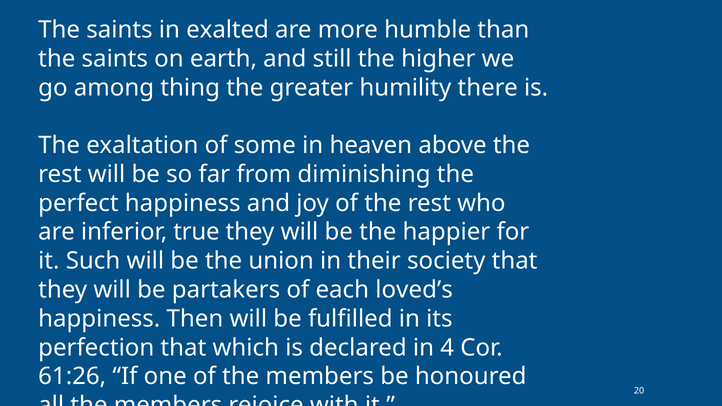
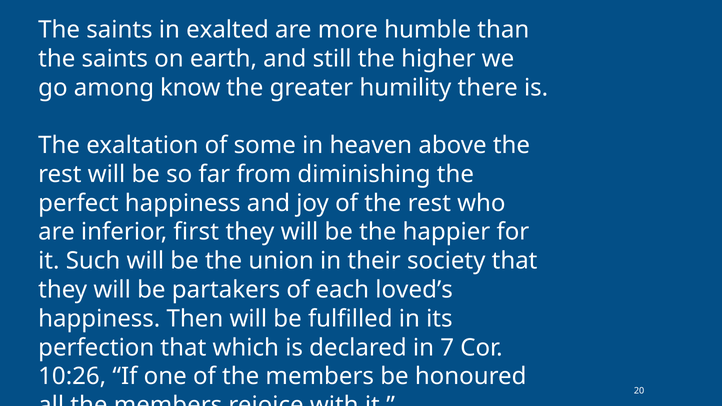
thing: thing -> know (190, 88)
true: true -> first (196, 232)
4: 4 -> 7 (447, 348)
61:26: 61:26 -> 10:26 (72, 377)
